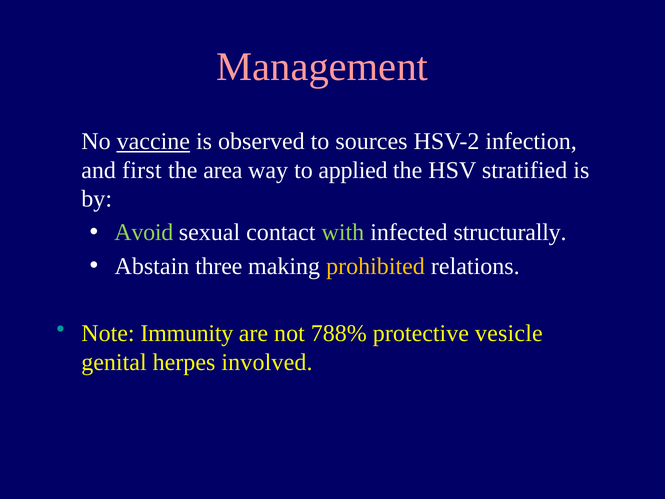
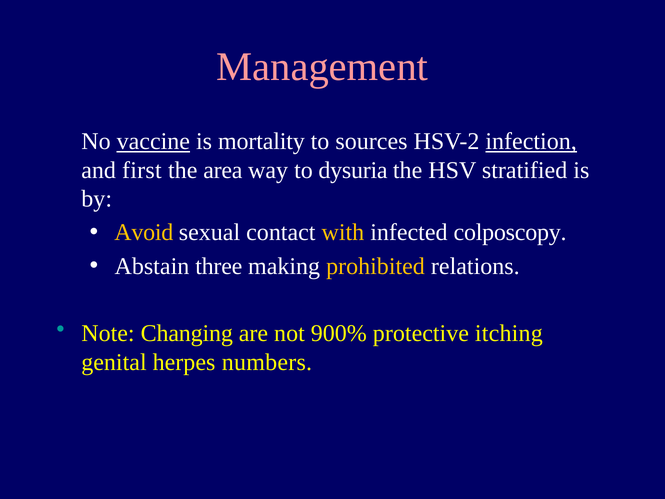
observed: observed -> mortality (261, 141)
infection underline: none -> present (531, 141)
applied: applied -> dysuria (353, 170)
Avoid colour: light green -> yellow (144, 232)
with colour: light green -> yellow (343, 232)
structurally: structurally -> colposcopy (510, 232)
Immunity: Immunity -> Changing (187, 333)
788%: 788% -> 900% (339, 333)
vesicle: vesicle -> itching (509, 333)
involved: involved -> numbers (267, 362)
